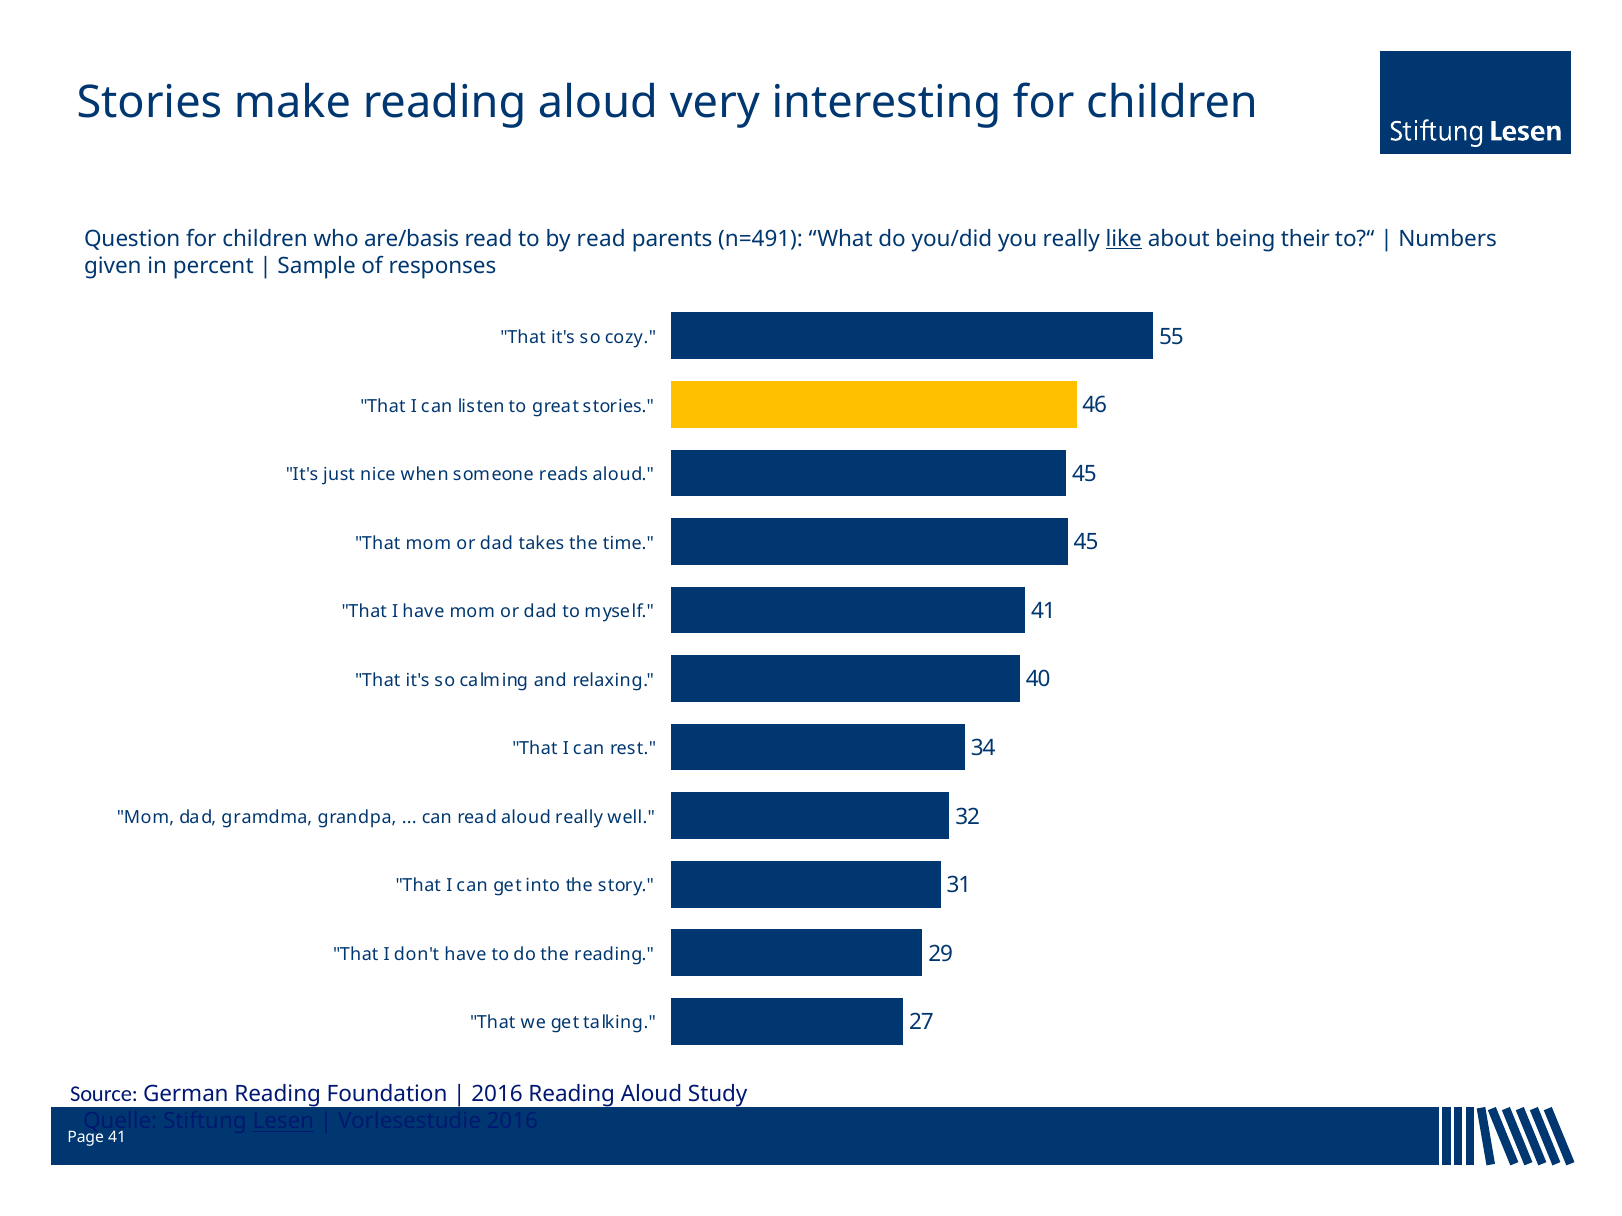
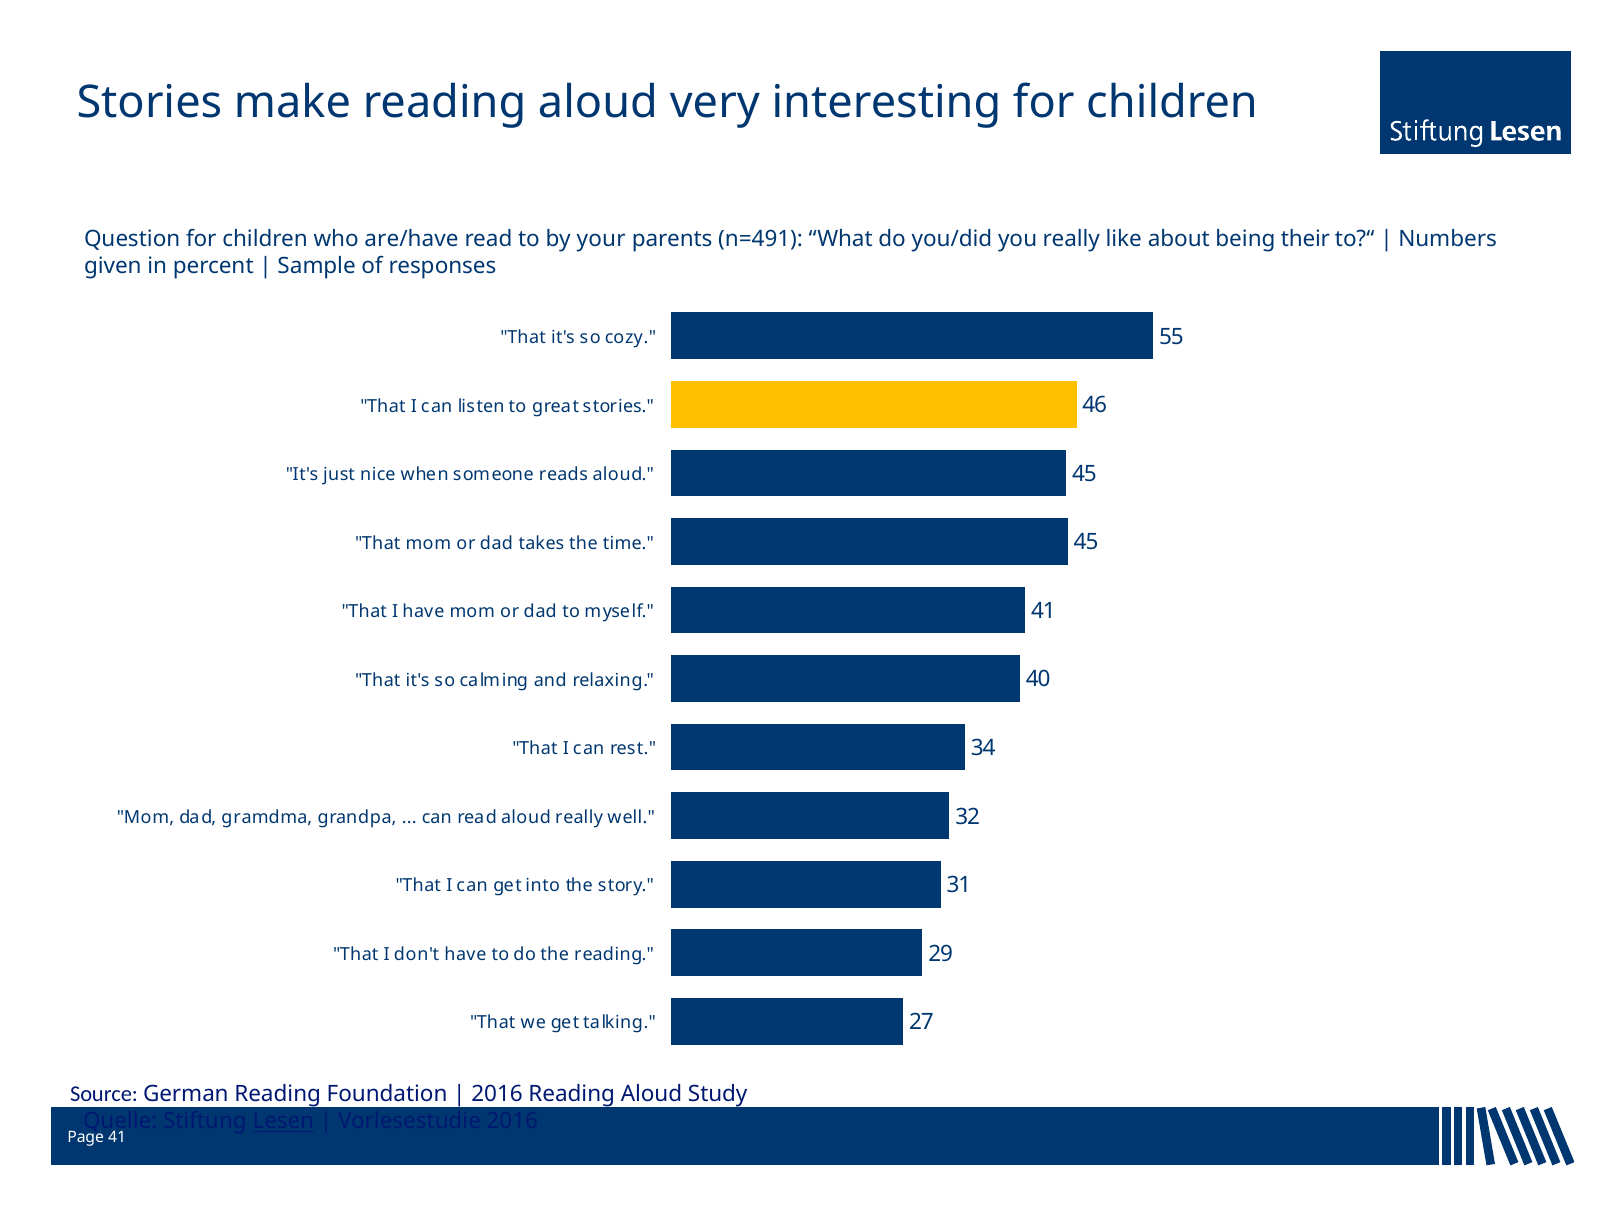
are/basis: are/basis -> are/have (412, 239)
by read: read -> your (601, 239)
like underline: present -> none (1124, 239)
